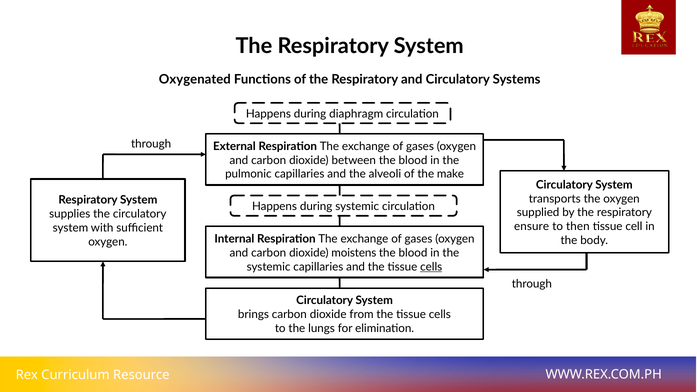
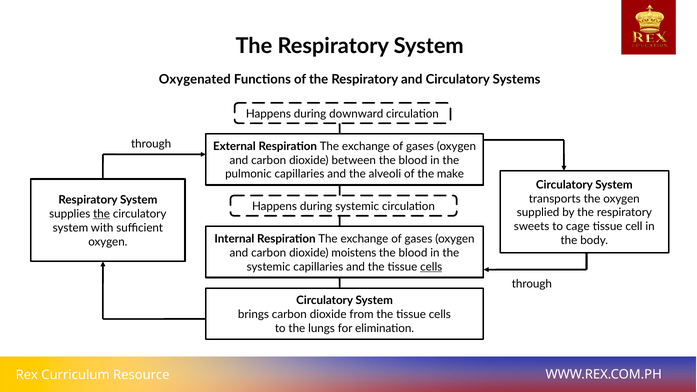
diaphragm: diaphragm -> downward (356, 114)
the underline: none -> present (102, 214)
ensure: ensure -> sweets (532, 227)
then: then -> cage (578, 227)
